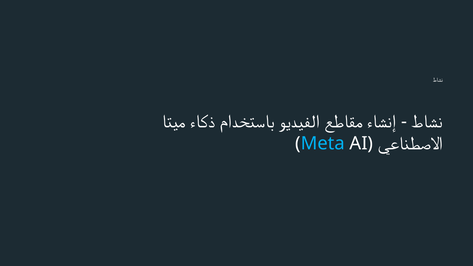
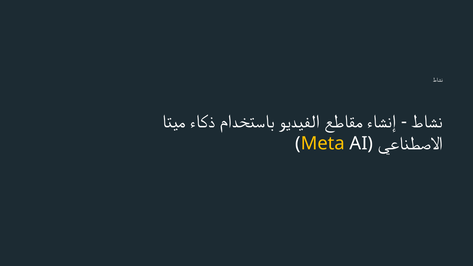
Meta colour: light blue -> yellow (323, 143)
